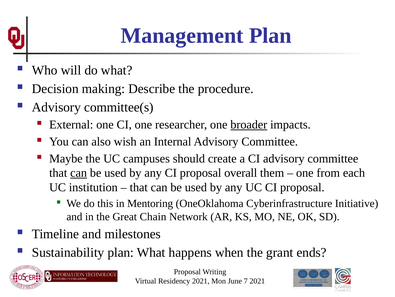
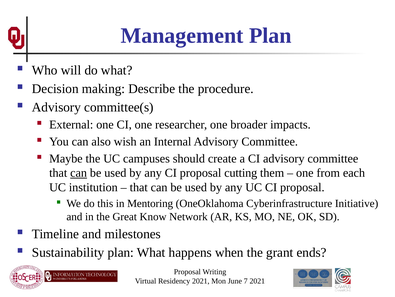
broader underline: present -> none (249, 124)
overall: overall -> cutting (241, 173)
Chain: Chain -> Know (153, 216)
